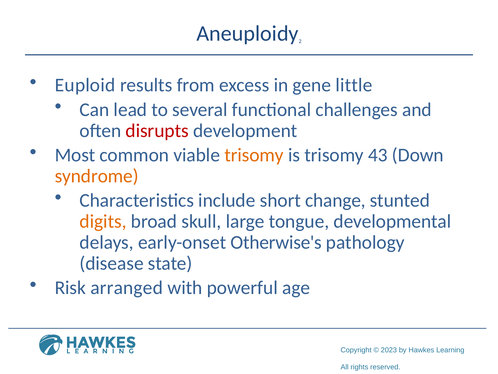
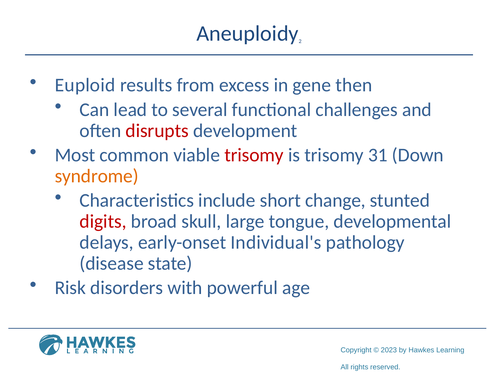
little: little -> then (354, 85)
trisomy colour: orange -> red (254, 155)
43: 43 -> 31 (378, 155)
digits colour: orange -> red (103, 221)
Otherwise's: Otherwise's -> Individual's (276, 242)
arranged: arranged -> disorders (127, 287)
